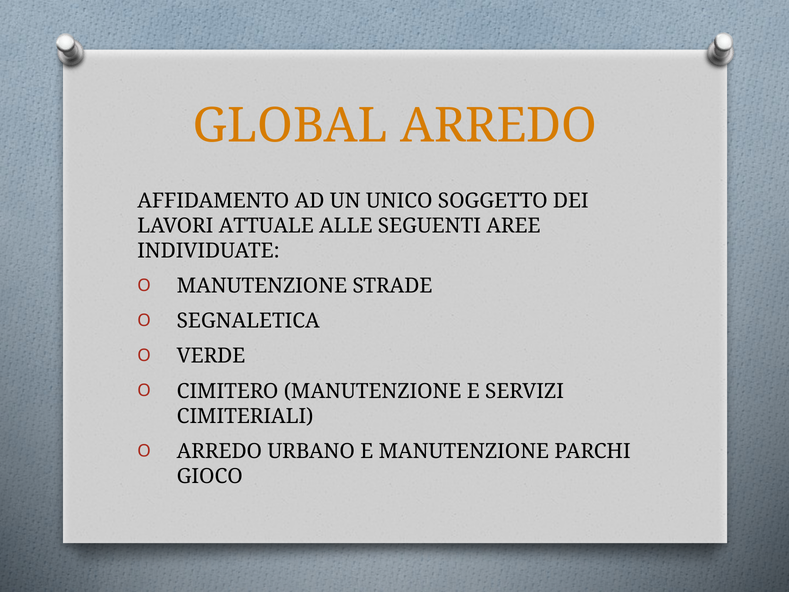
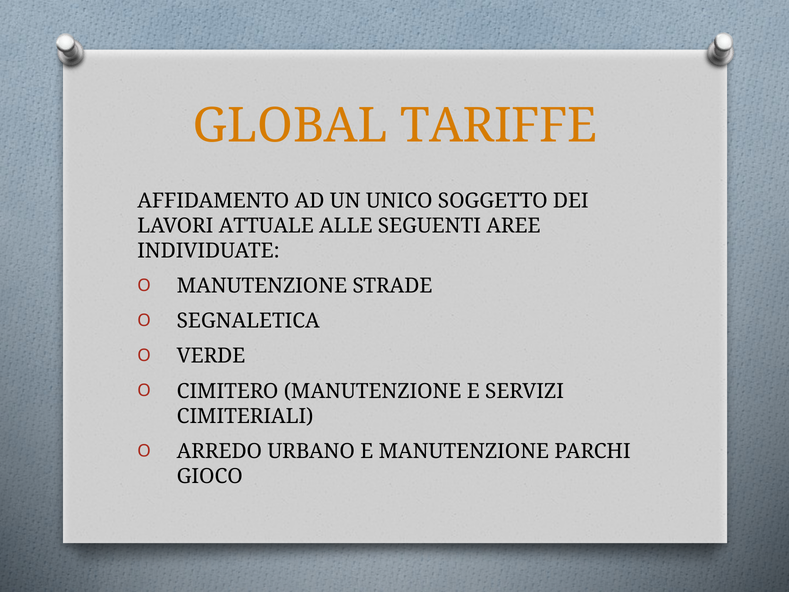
GLOBAL ARREDO: ARREDO -> TARIFFE (499, 126)
